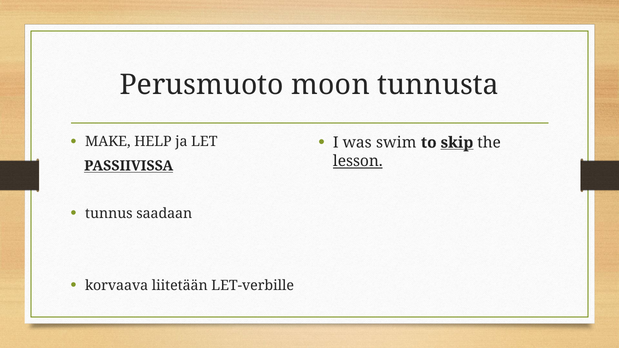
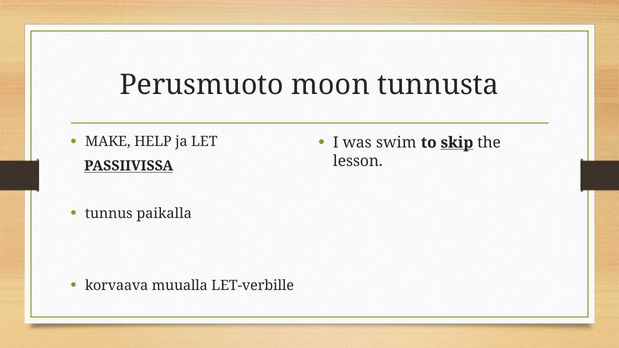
lesson underline: present -> none (358, 161)
saadaan: saadaan -> paikalla (164, 214)
liitetään: liitetään -> muualla (180, 286)
